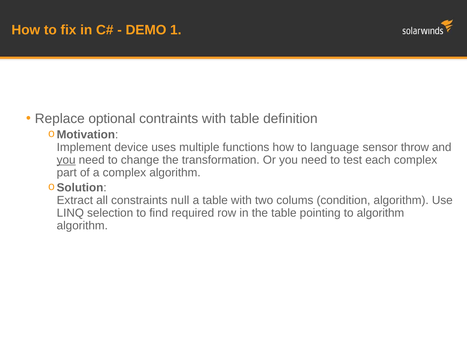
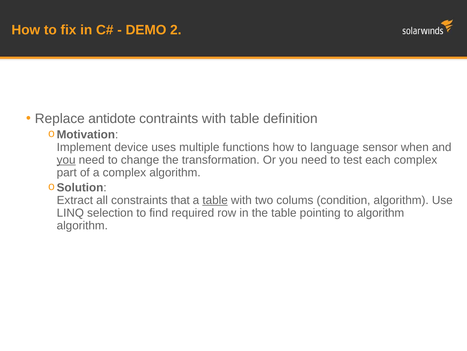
1: 1 -> 2 (176, 30)
optional: optional -> antidote (112, 118)
throw: throw -> when (415, 147)
null: null -> that (180, 200)
table underline: none -> present (215, 200)
